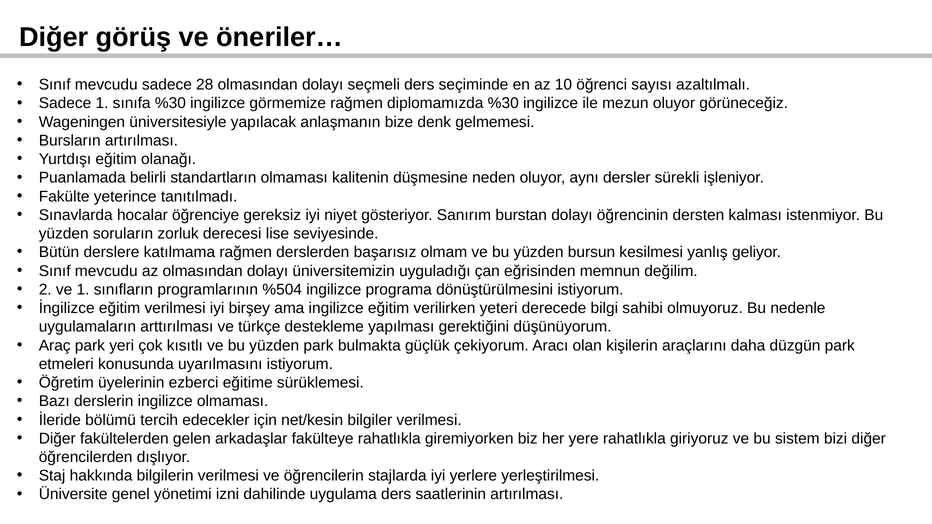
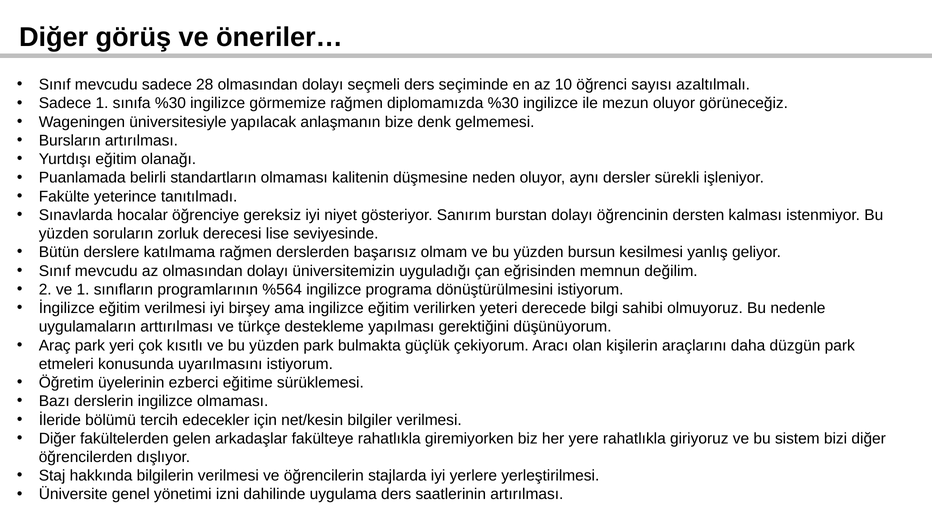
%504: %504 -> %564 (282, 290)
